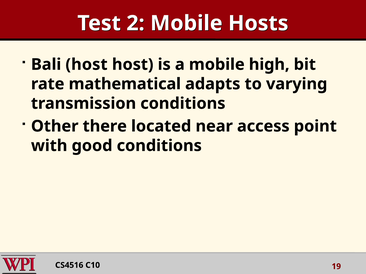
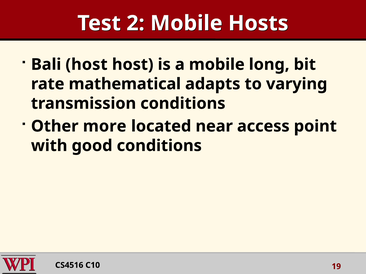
high: high -> long (269, 65)
there: there -> more (105, 126)
